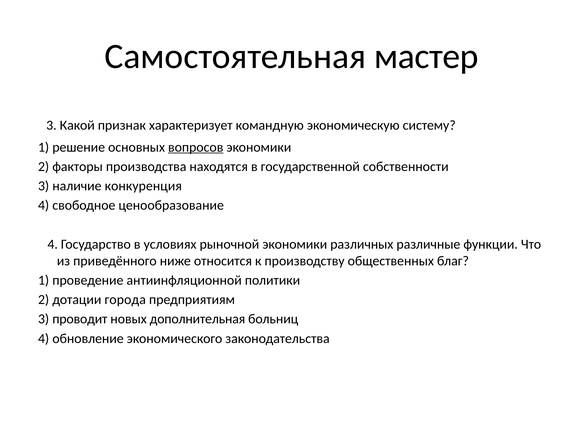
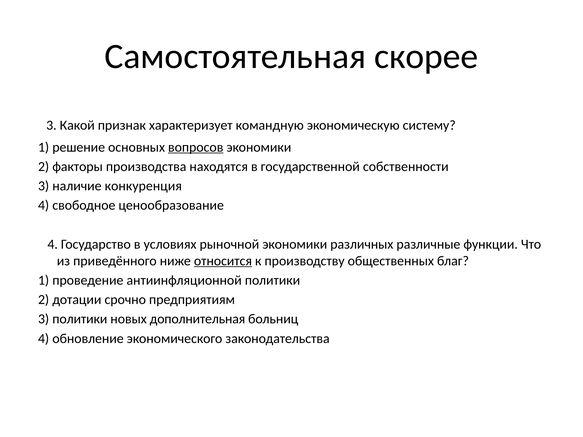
мастер: мастер -> скорее (426, 56)
относится underline: none -> present (223, 261)
города: города -> срочно (125, 300)
3 проводит: проводит -> политики (80, 319)
